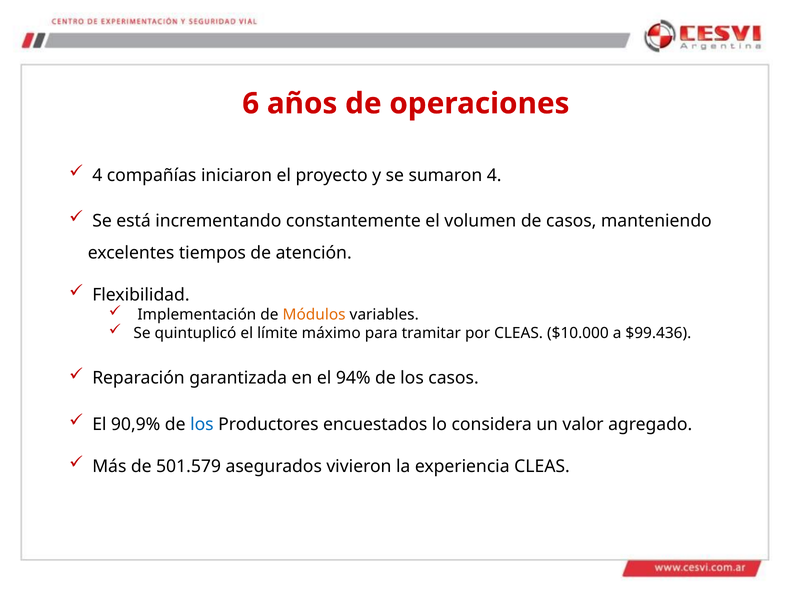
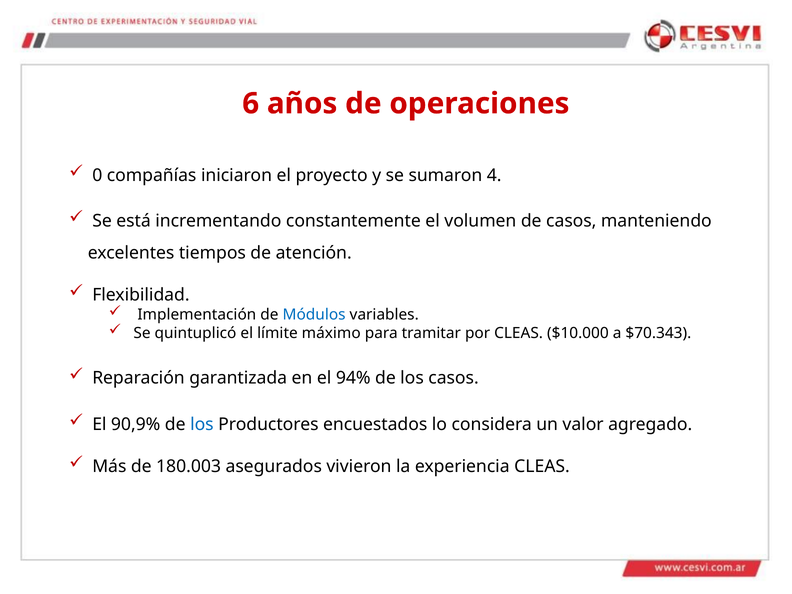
4: 4 -> 0 (97, 175)
Módulos colour: orange -> blue (314, 315)
$99.436: $99.436 -> $70.343 (658, 333)
501.579: 501.579 -> 180.003 (189, 466)
